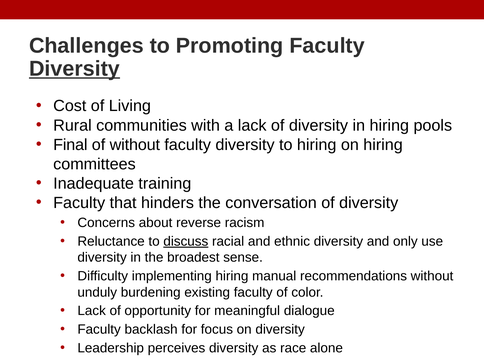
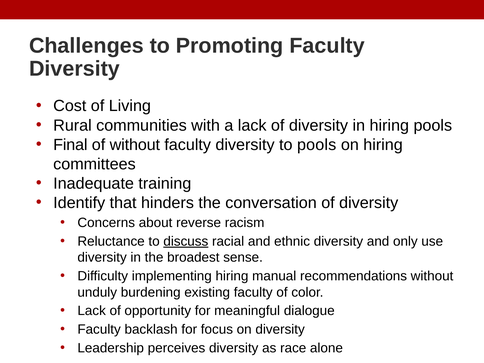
Diversity underline: present -> none (74, 69)
to hiring: hiring -> pools (317, 145)
Faculty: Faculty -> Identify (79, 203)
